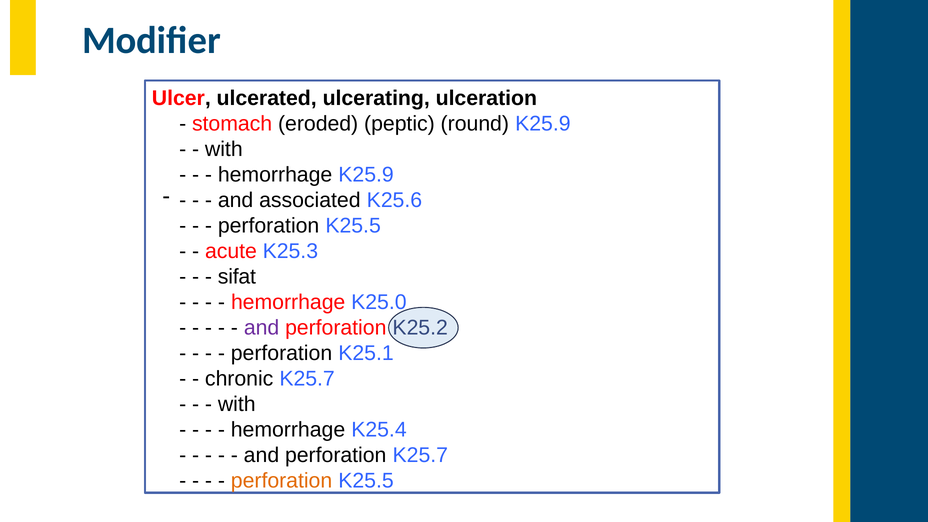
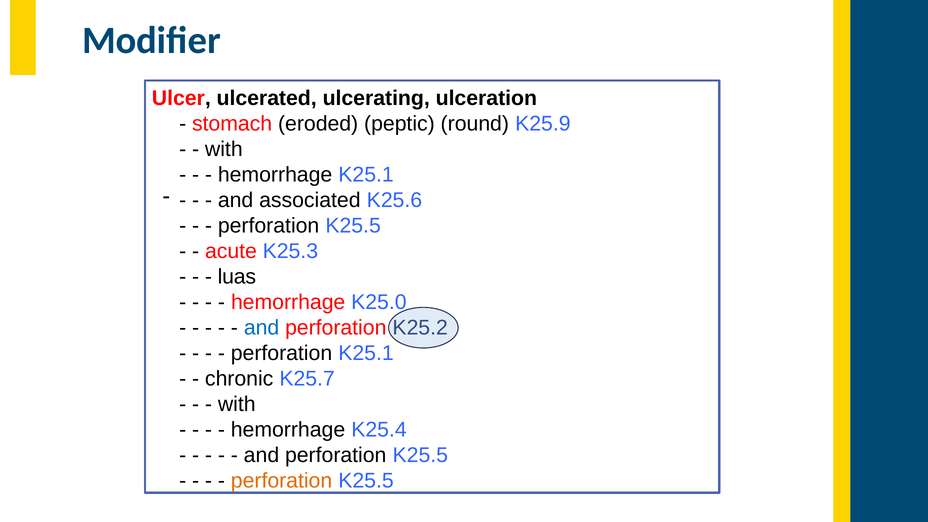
hemorrhage K25.9: K25.9 -> K25.1 (366, 175)
sifat: sifat -> luas (237, 277)
and colour: purple -> blue (262, 328)
and perforation K25.7: K25.7 -> K25.5 (420, 455)
